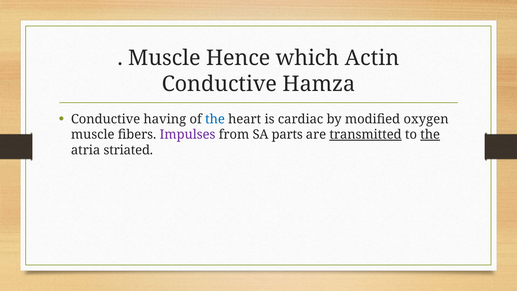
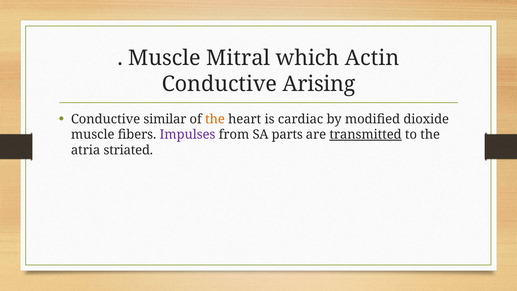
Hence: Hence -> Mitral (238, 58)
Hamza: Hamza -> Arising (319, 84)
having: having -> similar (165, 119)
the colour: blue -> orange (215, 119)
oxygen: oxygen -> dioxide (426, 119)
the underline: present -> none (430, 135)
